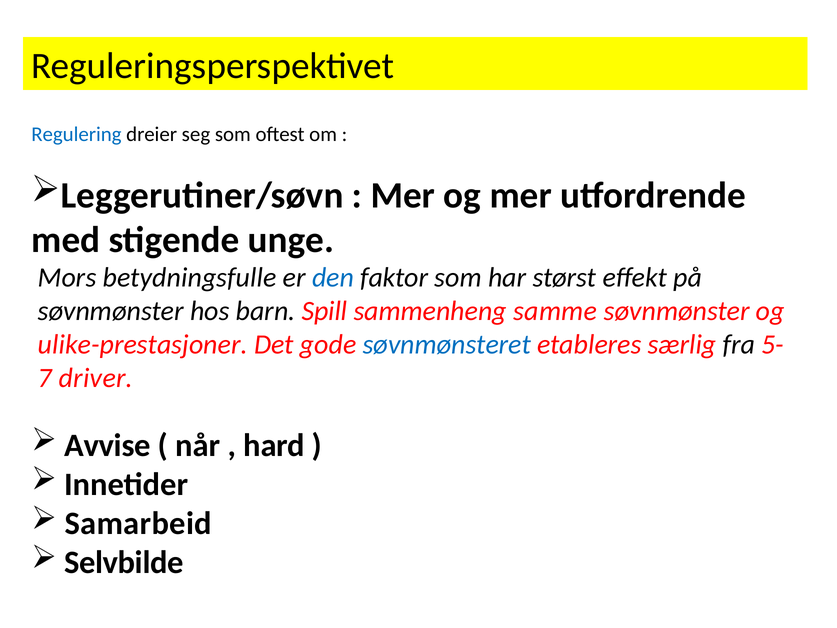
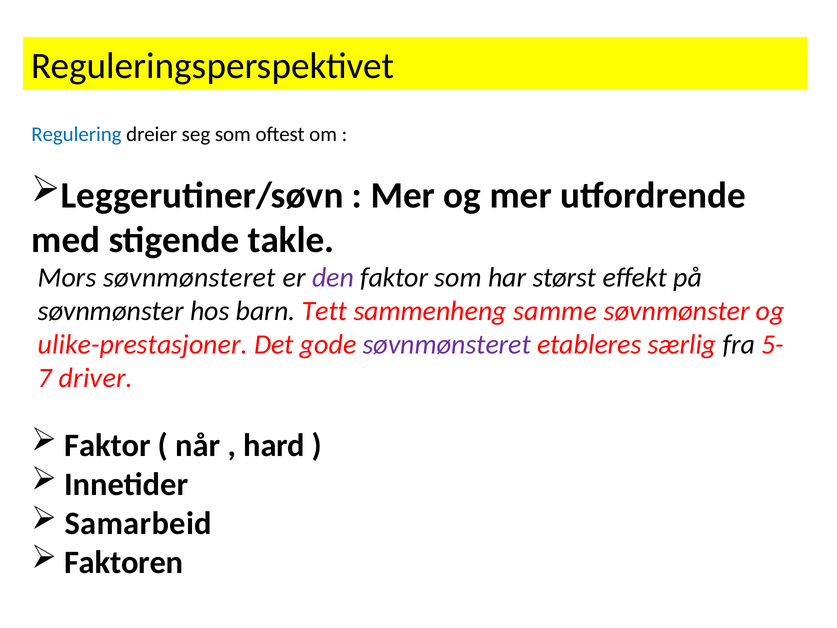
unge: unge -> takle (291, 240)
Mors betydningsfulle: betydningsfulle -> søvnmønsteret (189, 277)
den colour: blue -> purple (333, 277)
Spill: Spill -> Tett (324, 311)
søvnmønsteret colour: blue -> purple (447, 344)
Avvise: Avvise -> Faktor (107, 445)
Selvbilde: Selvbilde -> Faktoren (124, 562)
